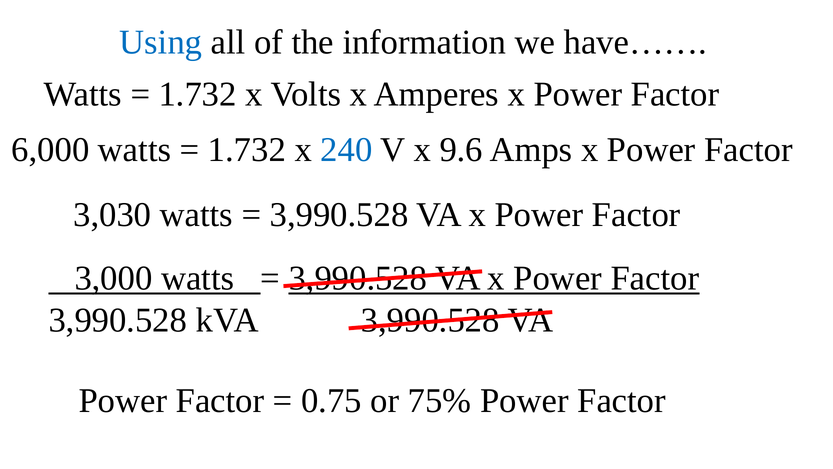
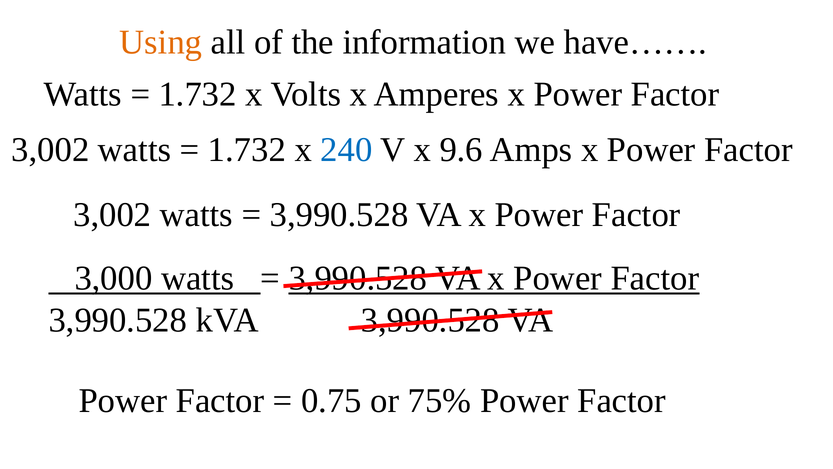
Using colour: blue -> orange (161, 42)
6,000: 6,000 -> 3,002 (50, 150)
3,030: 3,030 -> 3,002 (112, 215)
